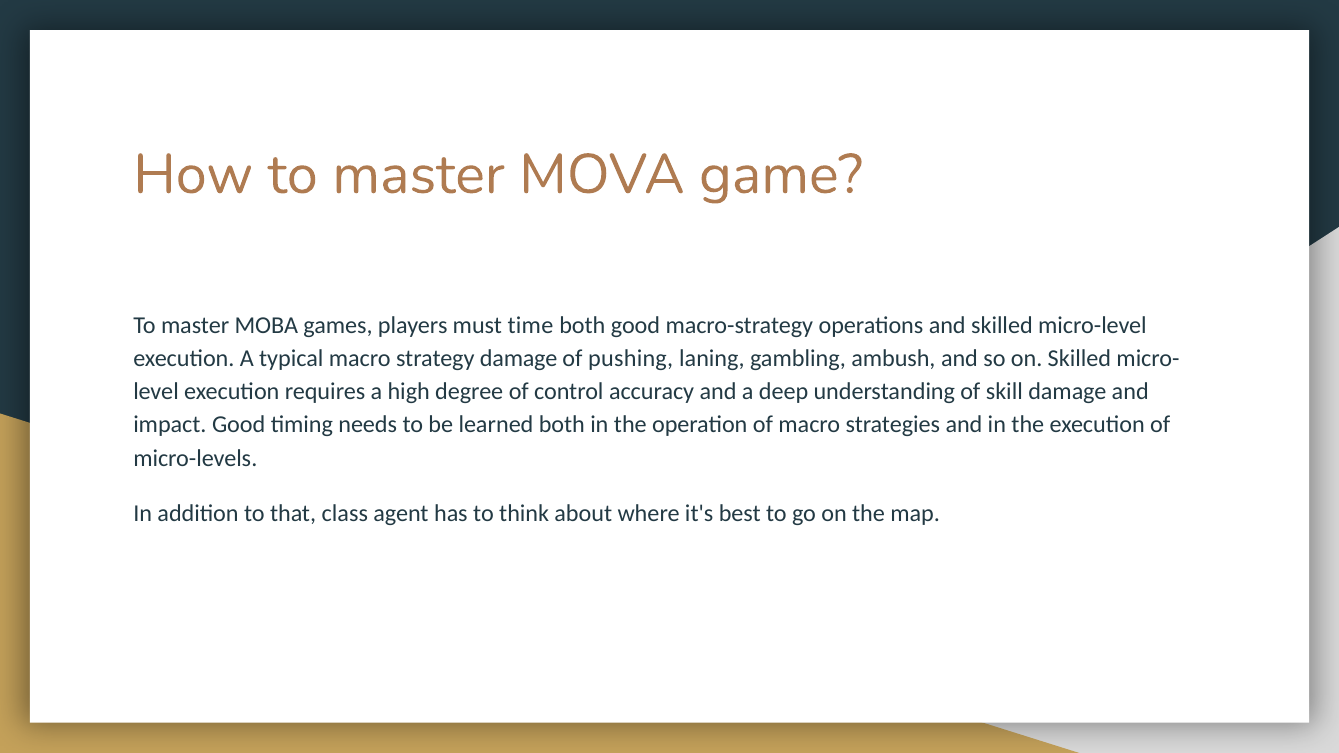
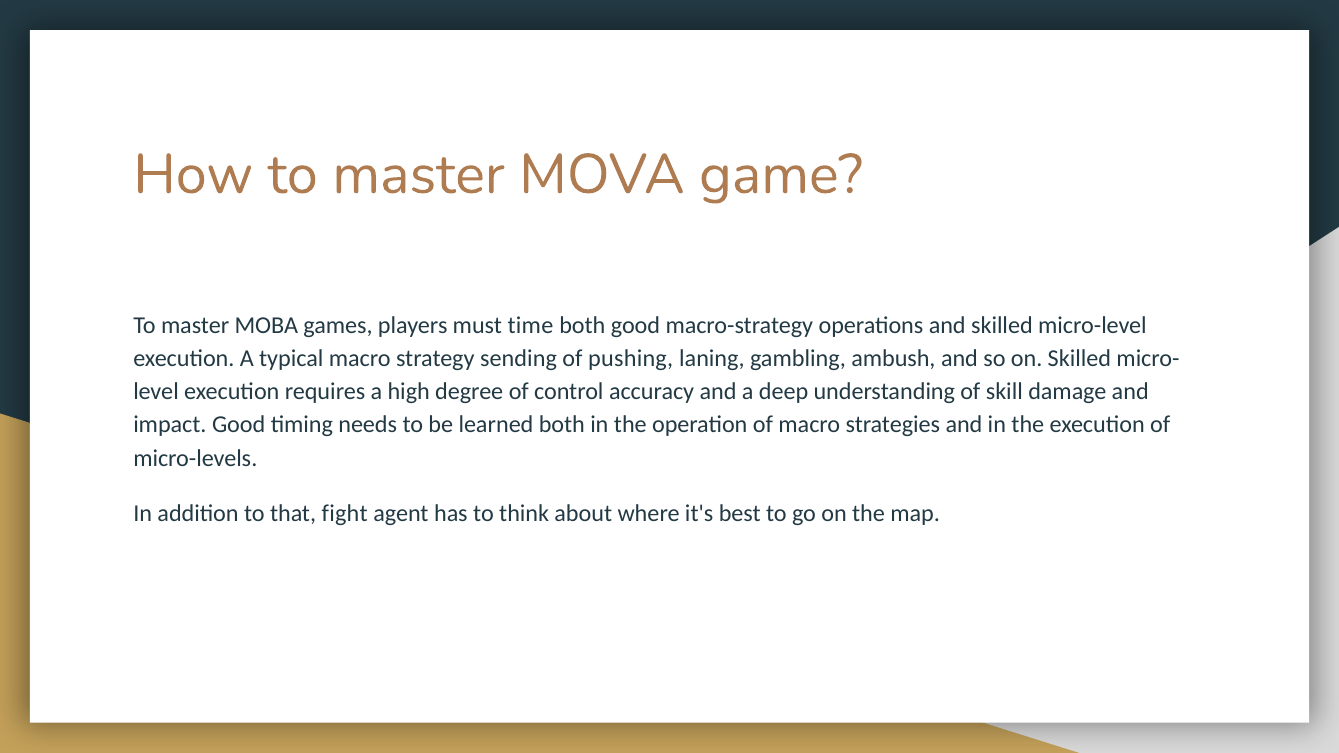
strategy damage: damage -> sending (518, 359)
class: class -> fight (345, 514)
